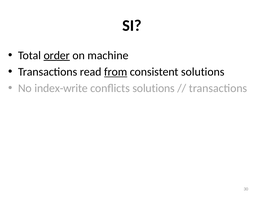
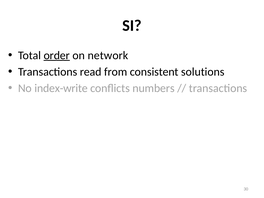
machine: machine -> network (108, 55)
from underline: present -> none (116, 72)
conflicts solutions: solutions -> numbers (154, 88)
